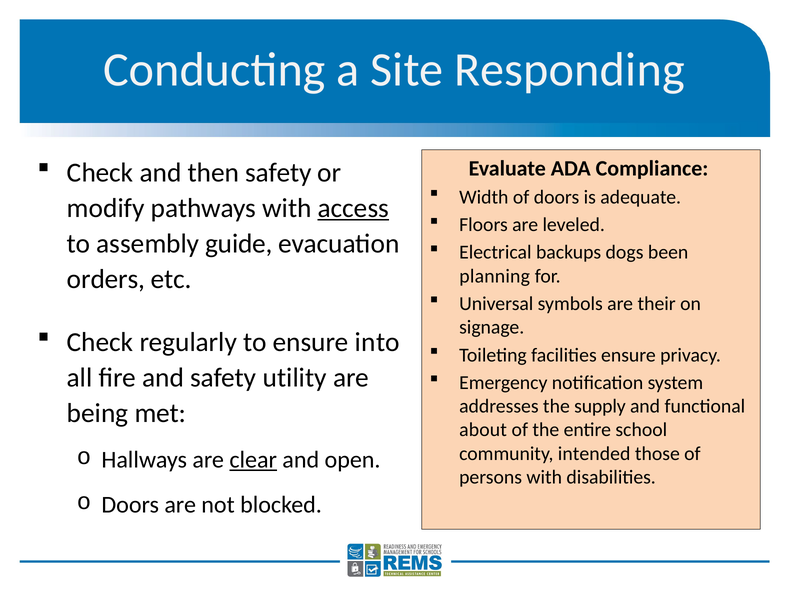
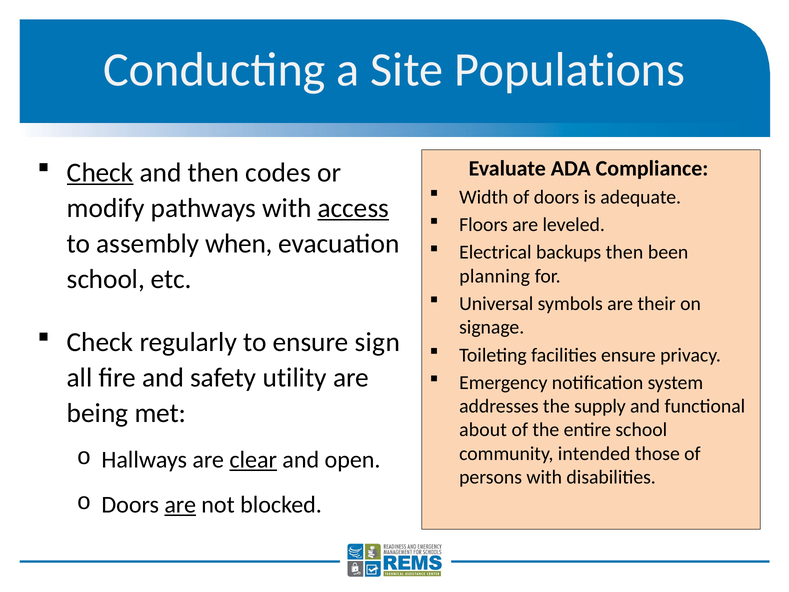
Responding: Responding -> Populations (569, 70)
Check underline: none -> present (100, 173)
then safety: safety -> codes (278, 173)
guide: guide -> when (239, 243)
backups dogs: dogs -> then (624, 252)
orders: orders -> school (106, 279)
into: into -> sign (377, 342)
are underline: none -> present (180, 505)
